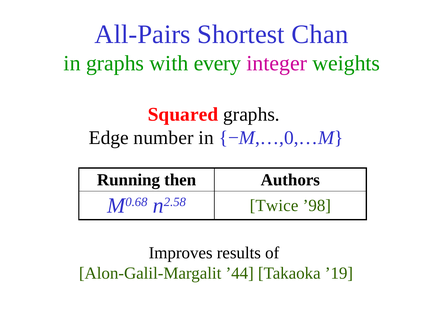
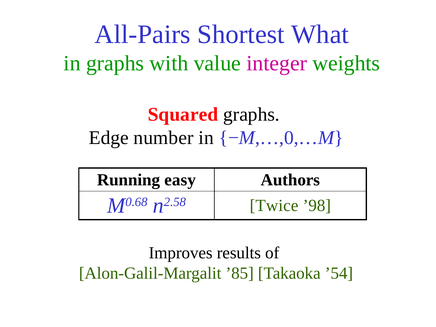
Chan: Chan -> What (320, 34)
every: every -> value (217, 63)
then: then -> easy (180, 180)
’44: ’44 -> ’85 (240, 273)
’19: ’19 -> ’54 (339, 273)
